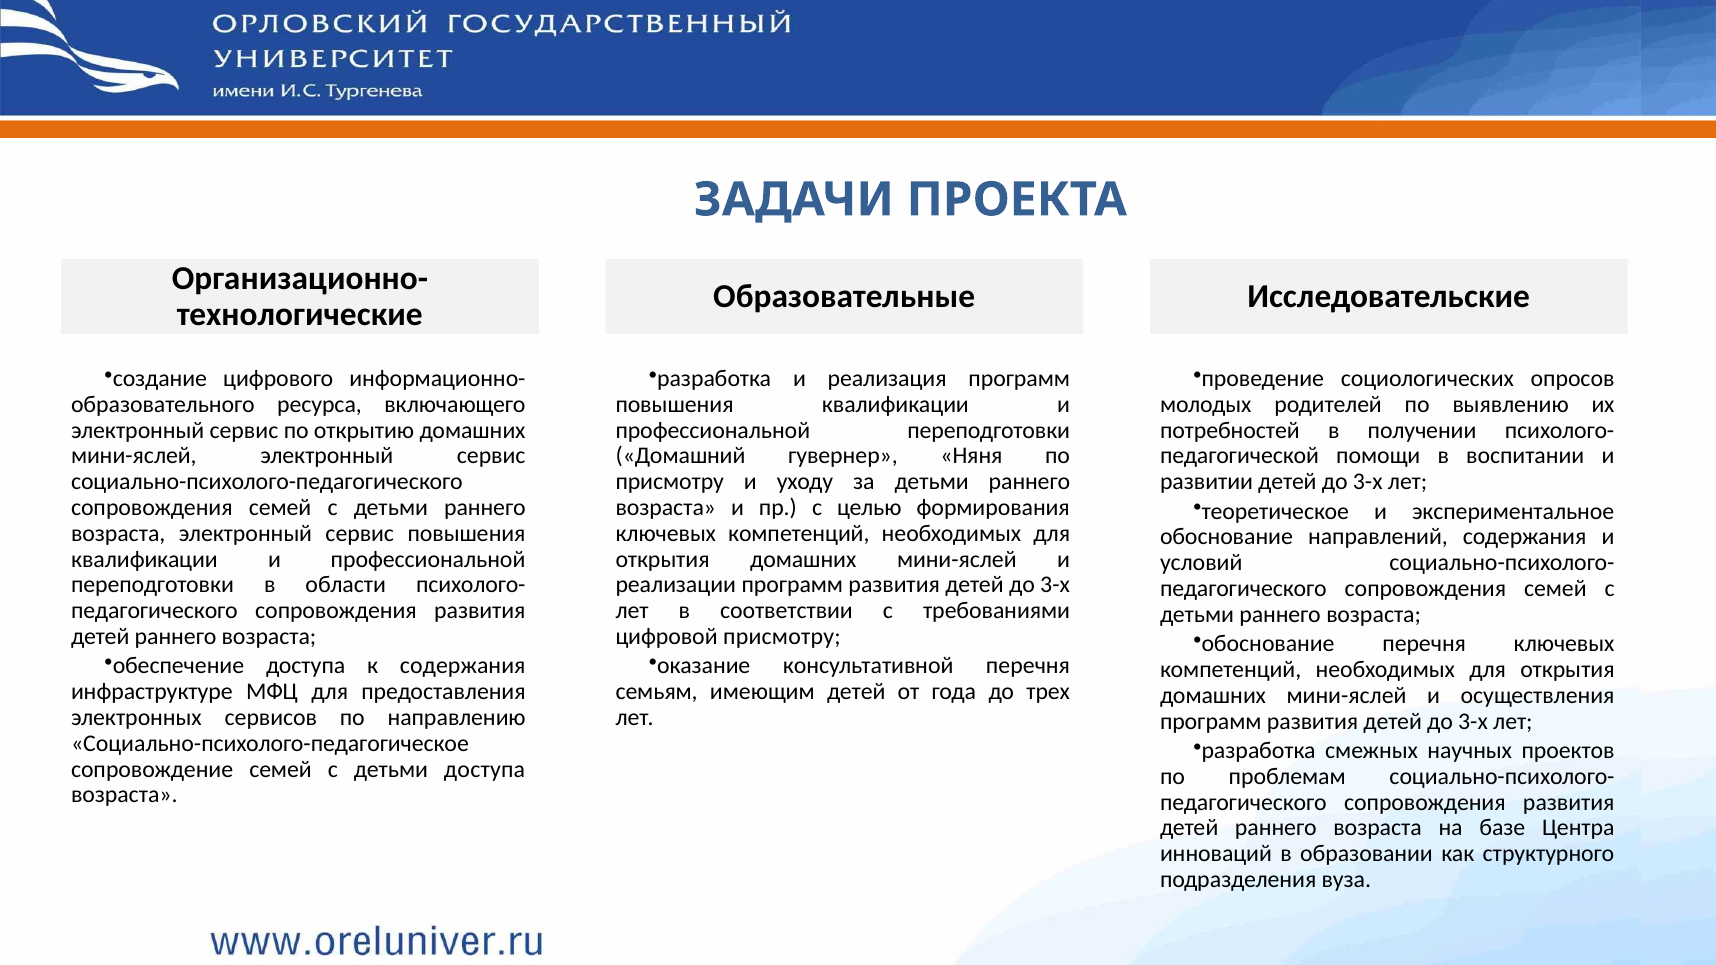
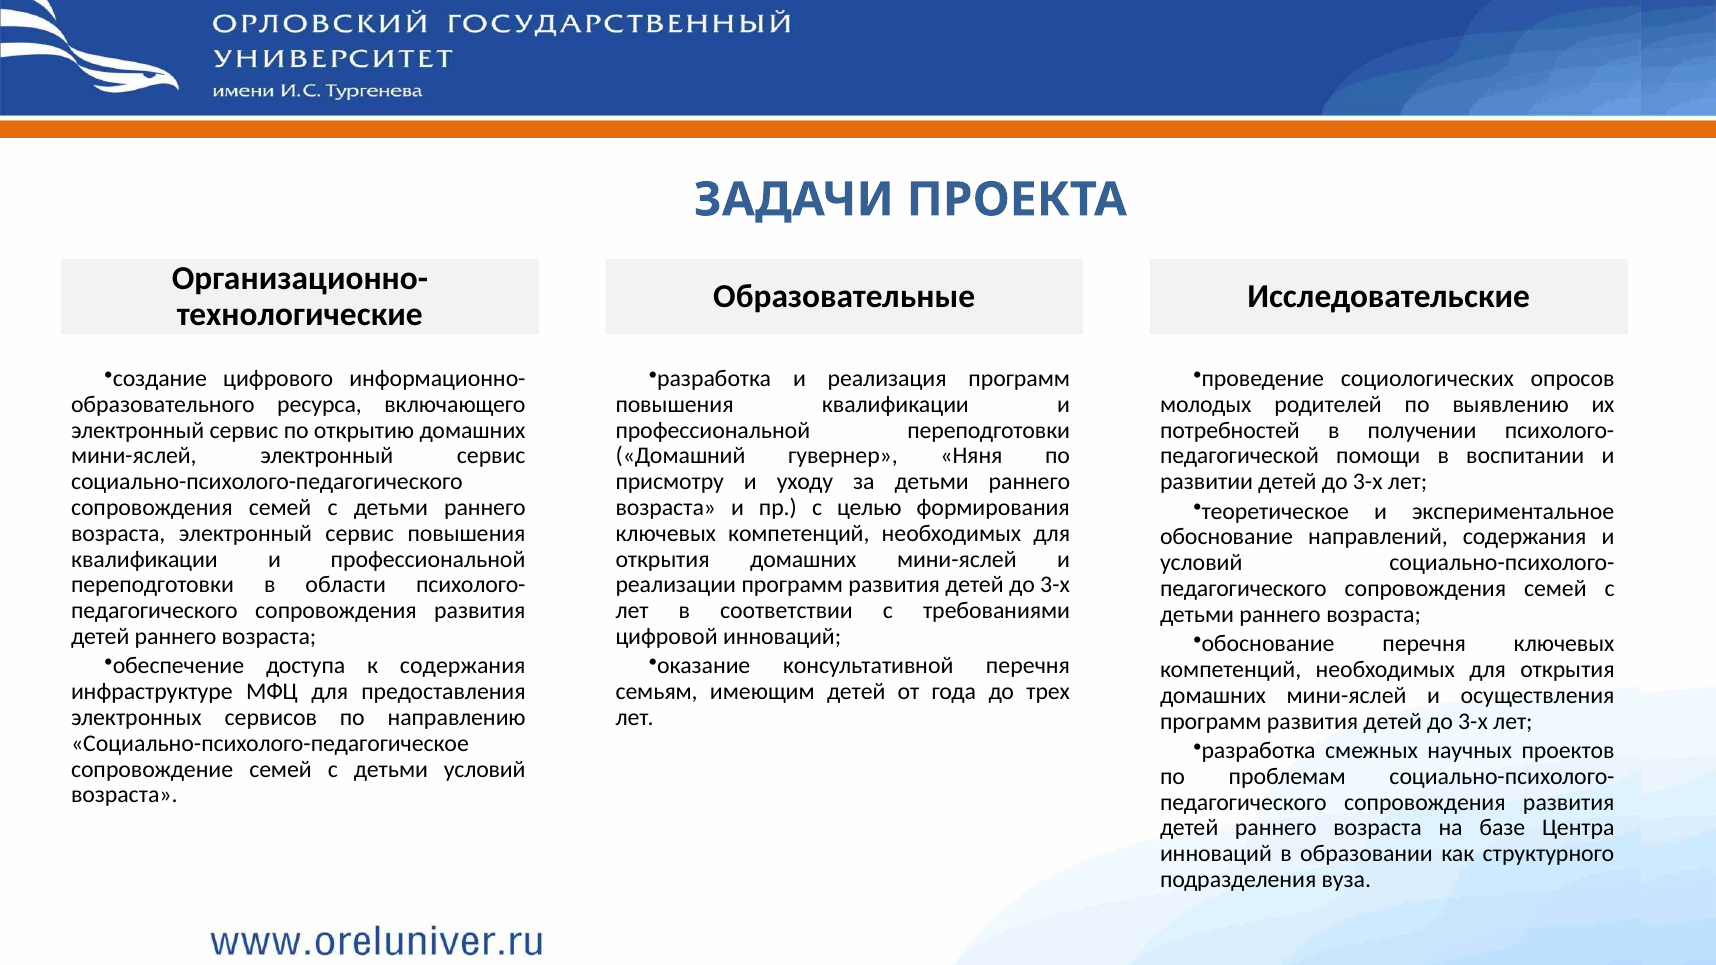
цифровой присмотру: присмотру -> инноваций (782, 637)
детьми доступа: доступа -> условий (485, 769)
